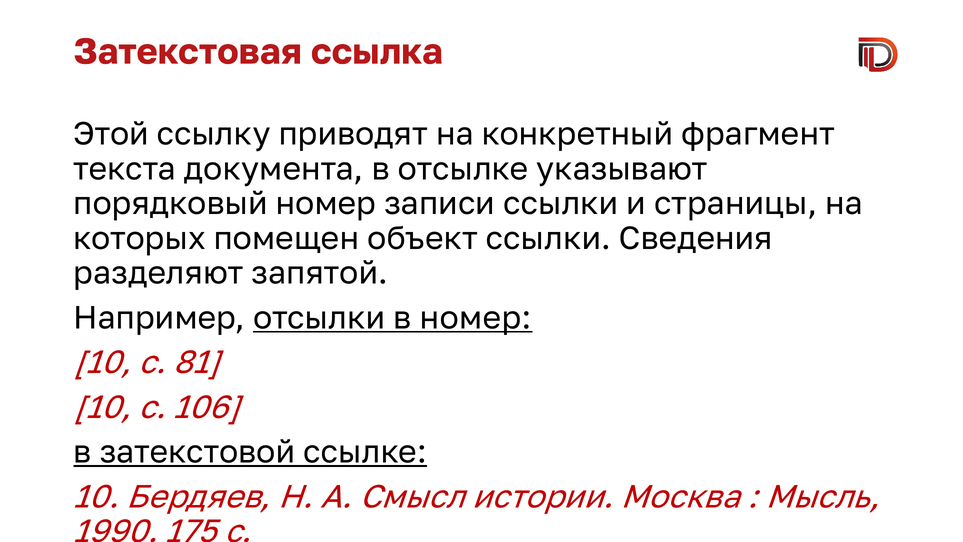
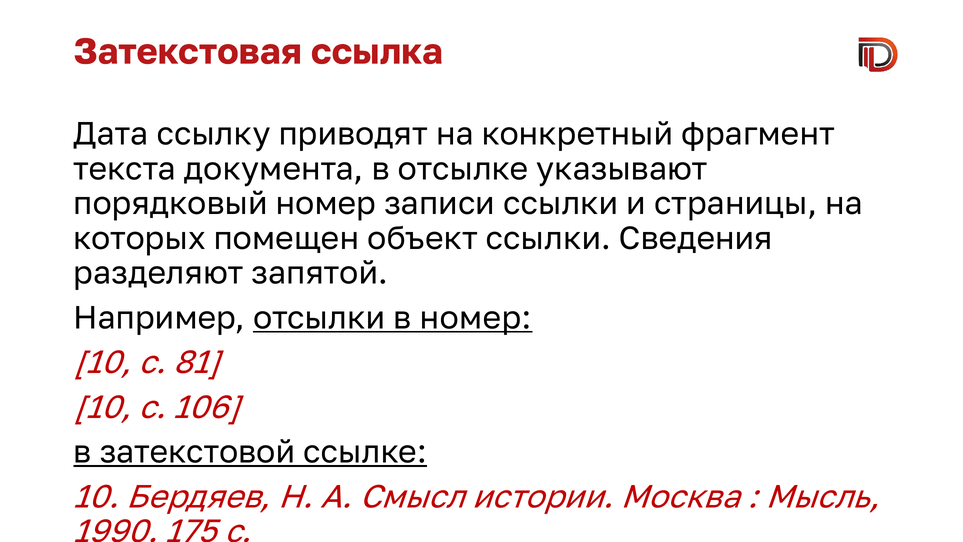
Этой: Этой -> Дата (111, 134)
